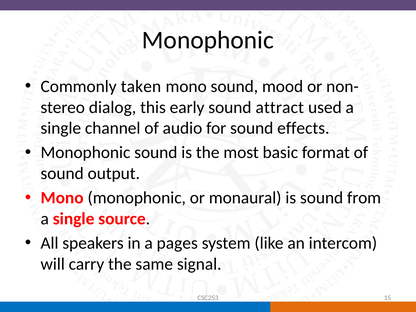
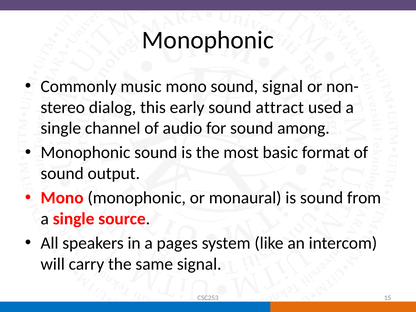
taken: taken -> music (141, 86)
sound mood: mood -> signal (283, 86)
effects: effects -> among (303, 128)
